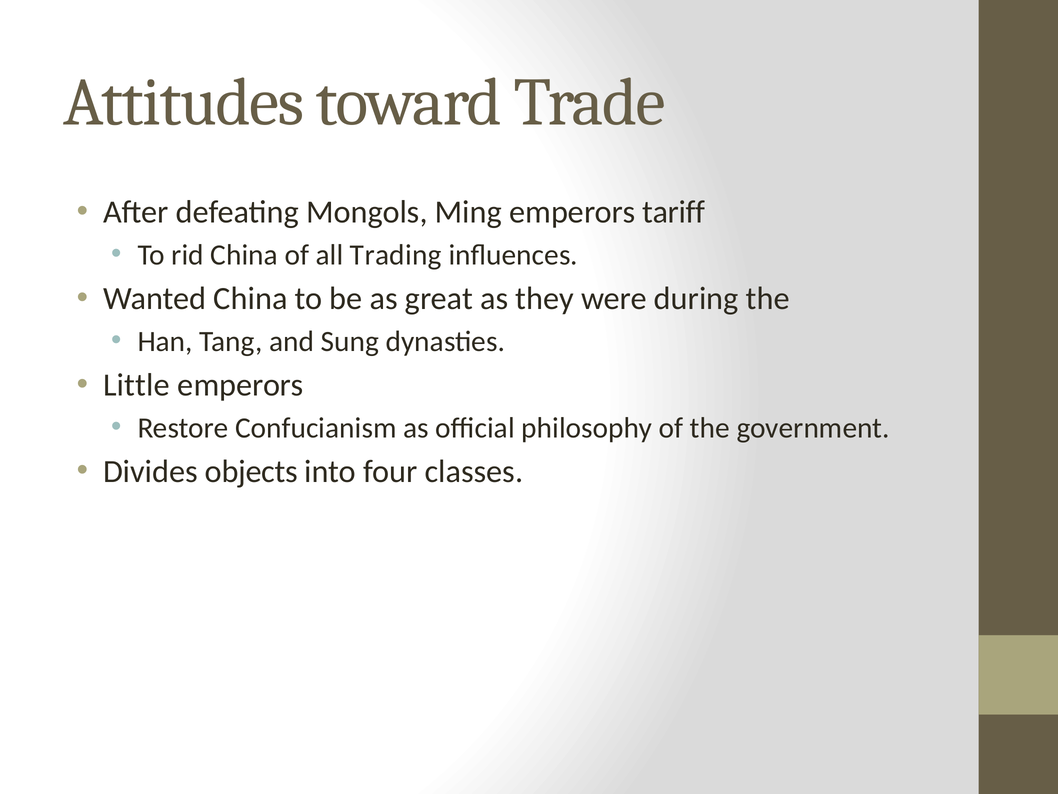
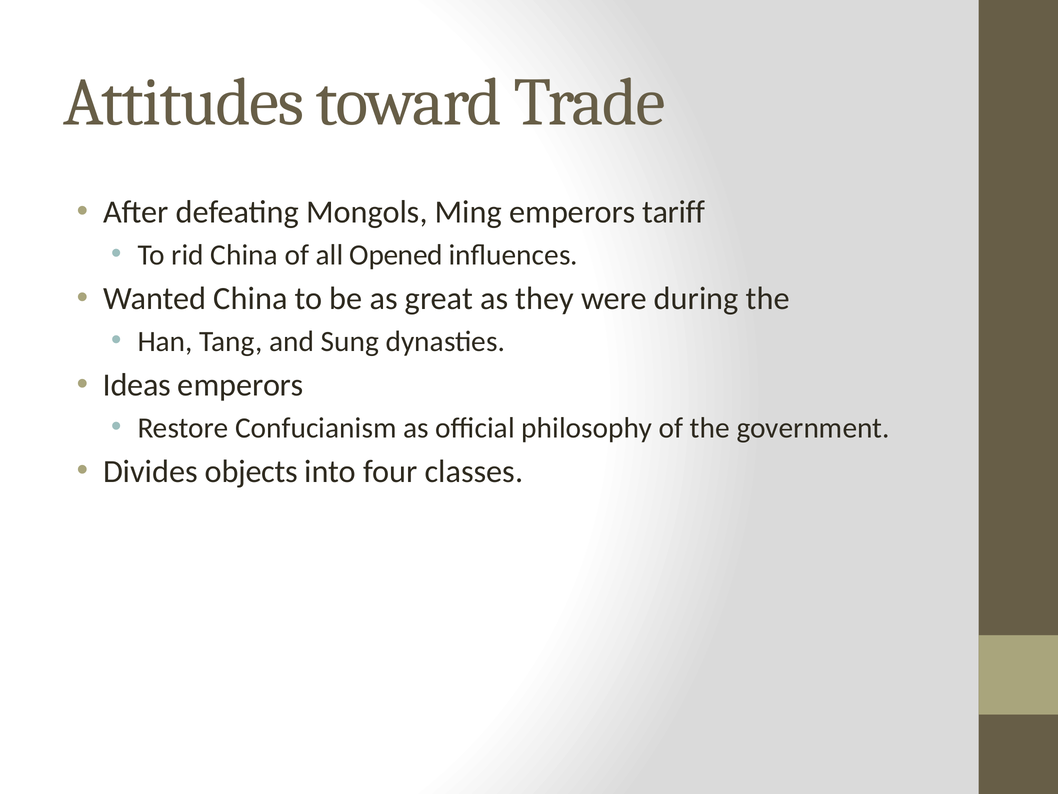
Trading: Trading -> Opened (396, 255)
Little: Little -> Ideas (137, 385)
